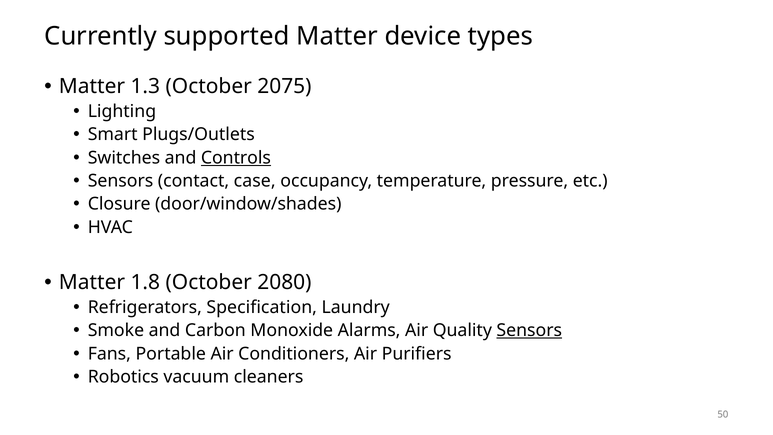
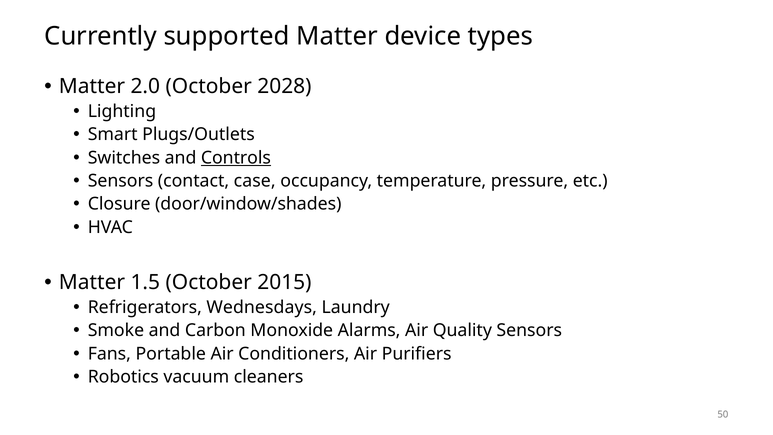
1.3: 1.3 -> 2.0 (145, 87)
2075: 2075 -> 2028 (284, 87)
1.8: 1.8 -> 1.5 (145, 282)
2080: 2080 -> 2015 (284, 282)
Specification: Specification -> Wednesdays (262, 307)
Sensors underline: present -> none (529, 330)
